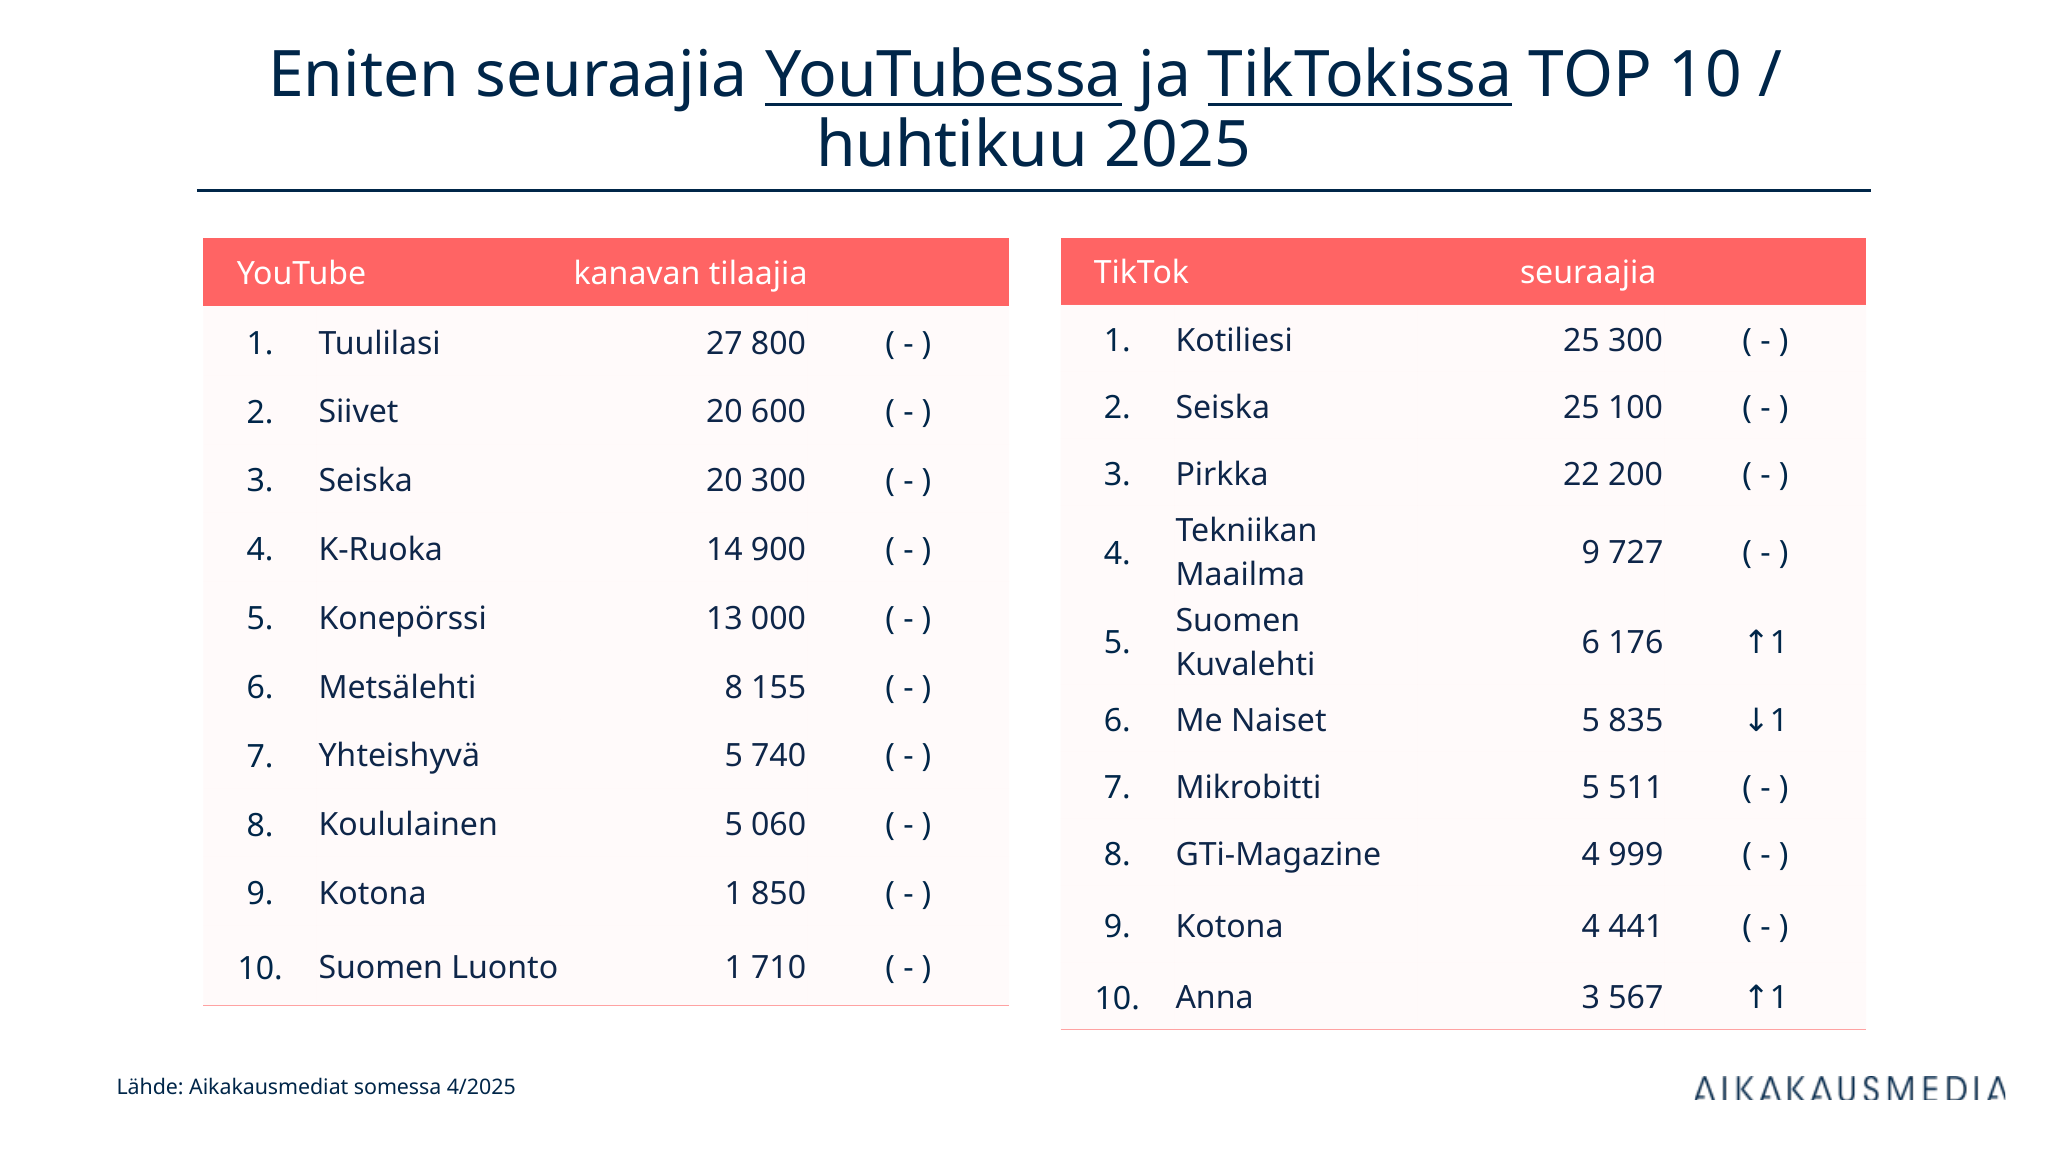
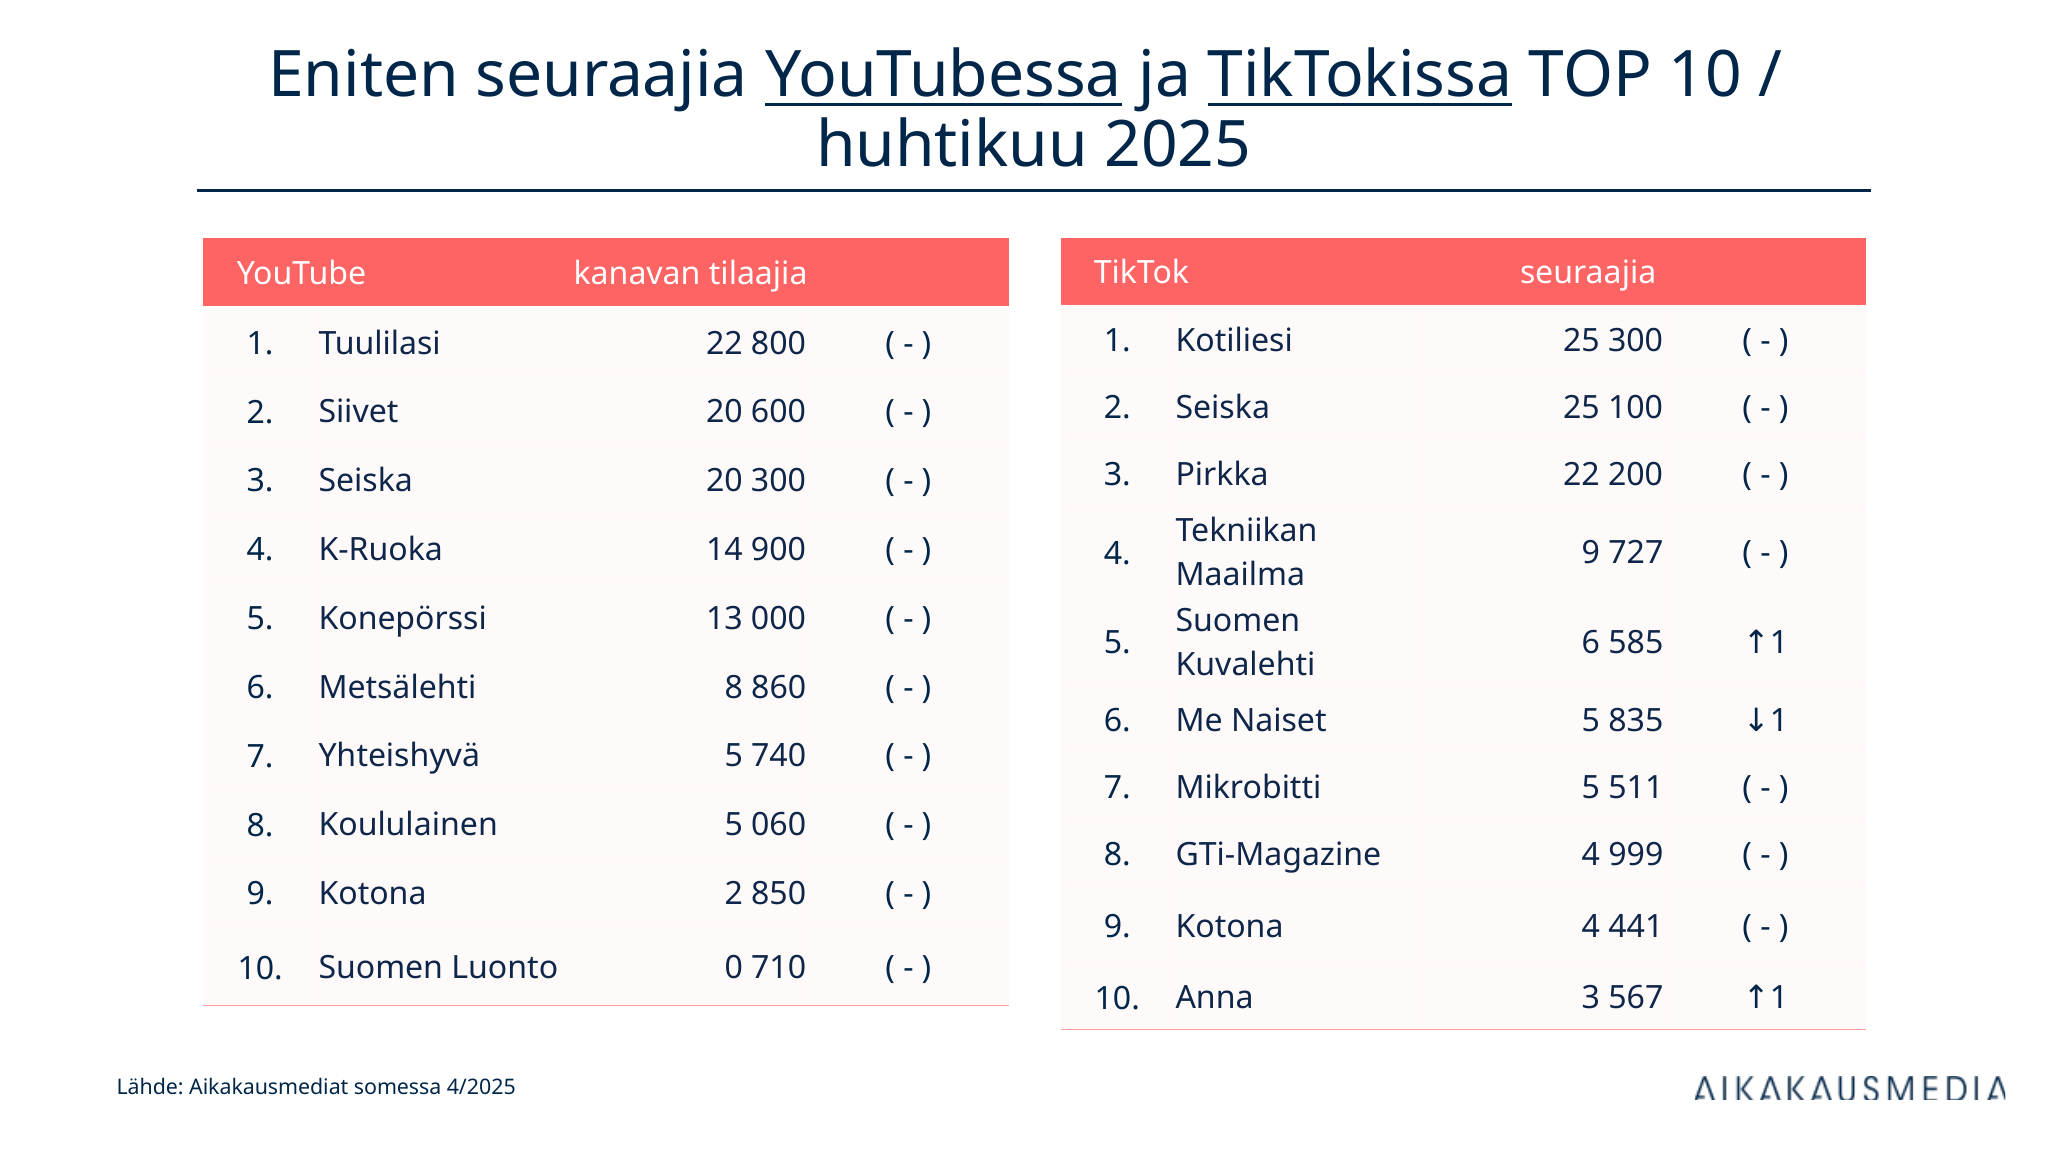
Tuulilasi 27: 27 -> 22 (724, 343)
176: 176 -> 585 (1636, 642)
155: 155 -> 860 (779, 687)
Kotona 1: 1 -> 2 (734, 894)
Luonto 1: 1 -> 0 (734, 968)
